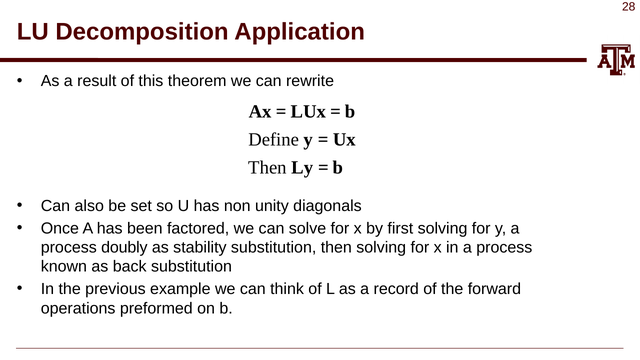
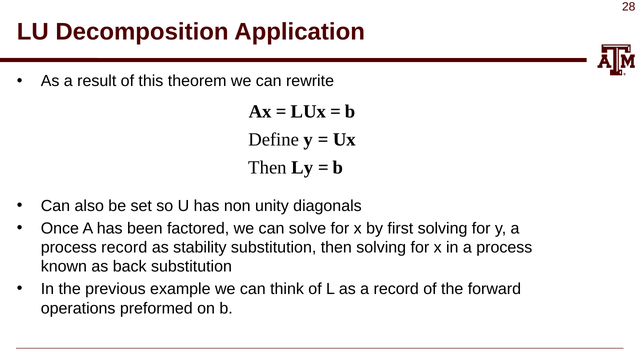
process doubly: doubly -> record (124, 247)
